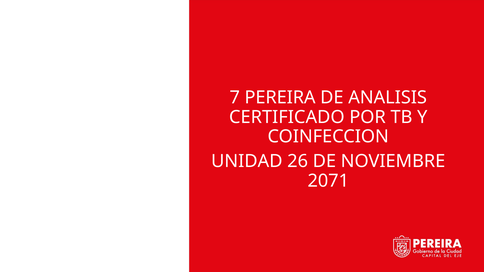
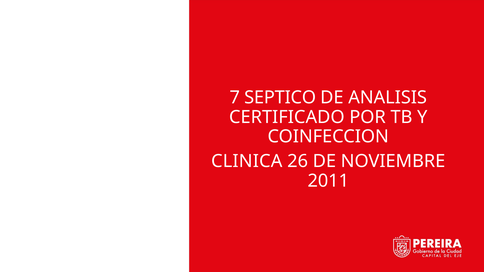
PEREIRA: PEREIRA -> SEPTICO (280, 98)
UNIDAD: UNIDAD -> CLINICA (247, 161)
2071: 2071 -> 2011 (328, 181)
